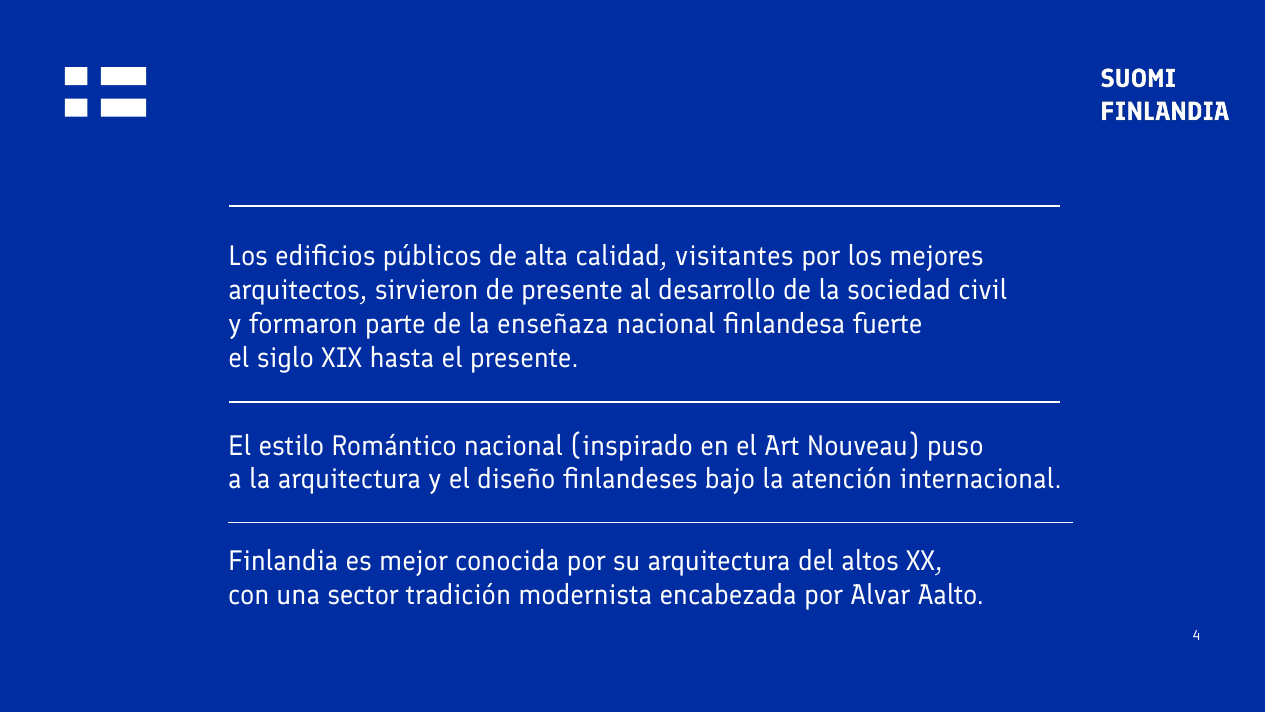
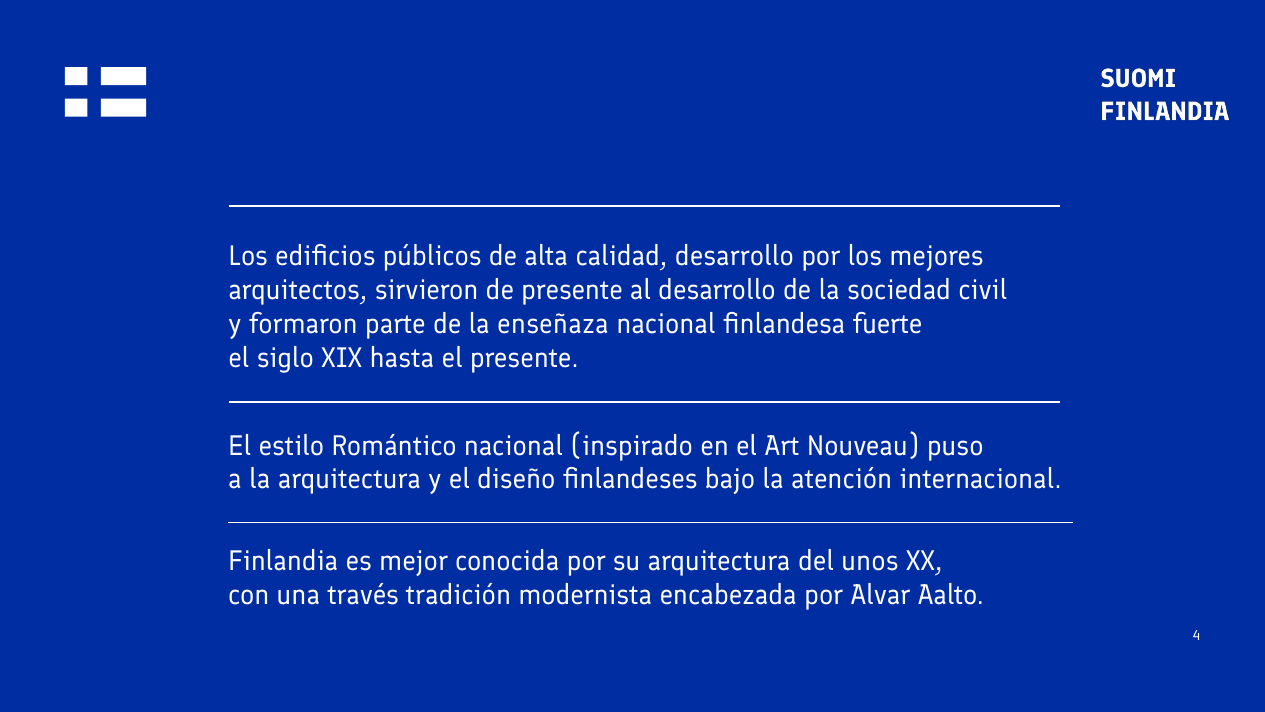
calidad visitantes: visitantes -> desarrollo (734, 256)
altos: altos -> unos (870, 561)
sector: sector -> través (363, 595)
